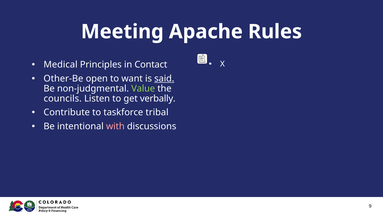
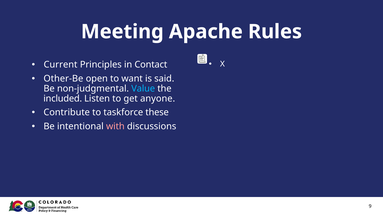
Medical: Medical -> Current (61, 65)
said underline: present -> none (164, 78)
Value colour: light green -> light blue (143, 88)
councils: councils -> included (63, 98)
verbally: verbally -> anyone (158, 98)
tribal: tribal -> these (157, 112)
